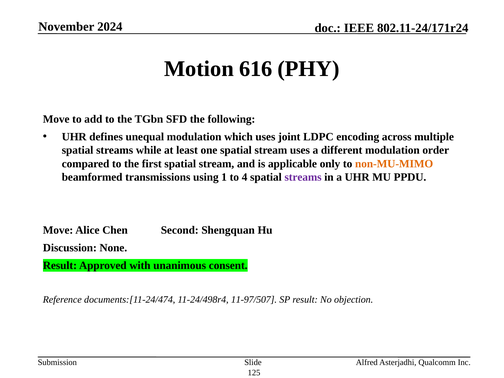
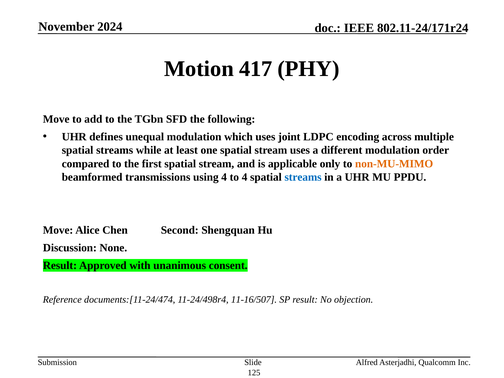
616: 616 -> 417 (256, 69)
using 1: 1 -> 4 (224, 177)
streams colour: purple -> blue (303, 177)
11-97/507: 11-97/507 -> 11-16/507 (254, 300)
